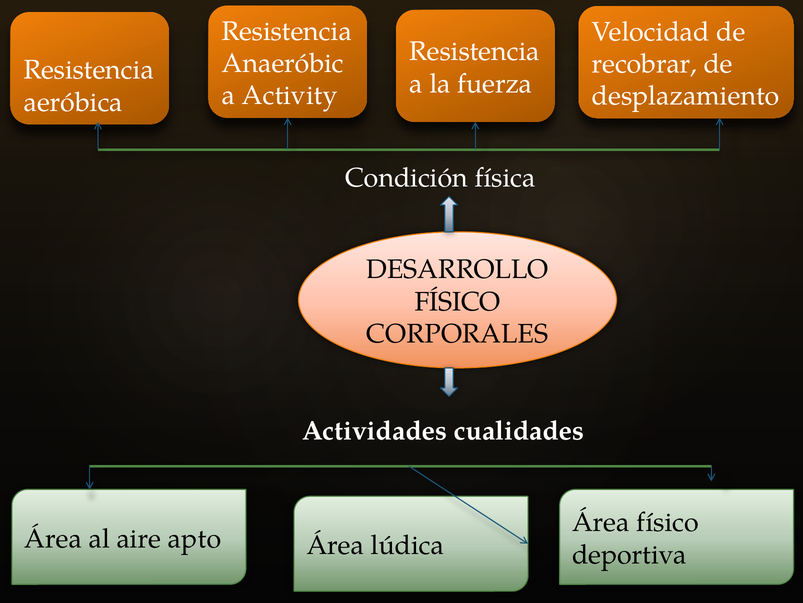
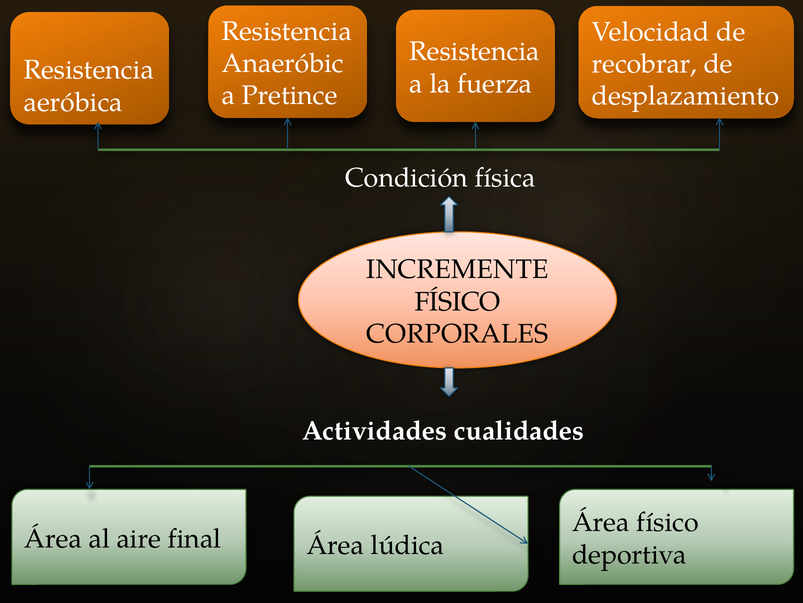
Activity: Activity -> Pretince (290, 96)
DESARROLLO: DESARROLLO -> INCREMENTE (457, 269)
apto: apto -> final (194, 538)
